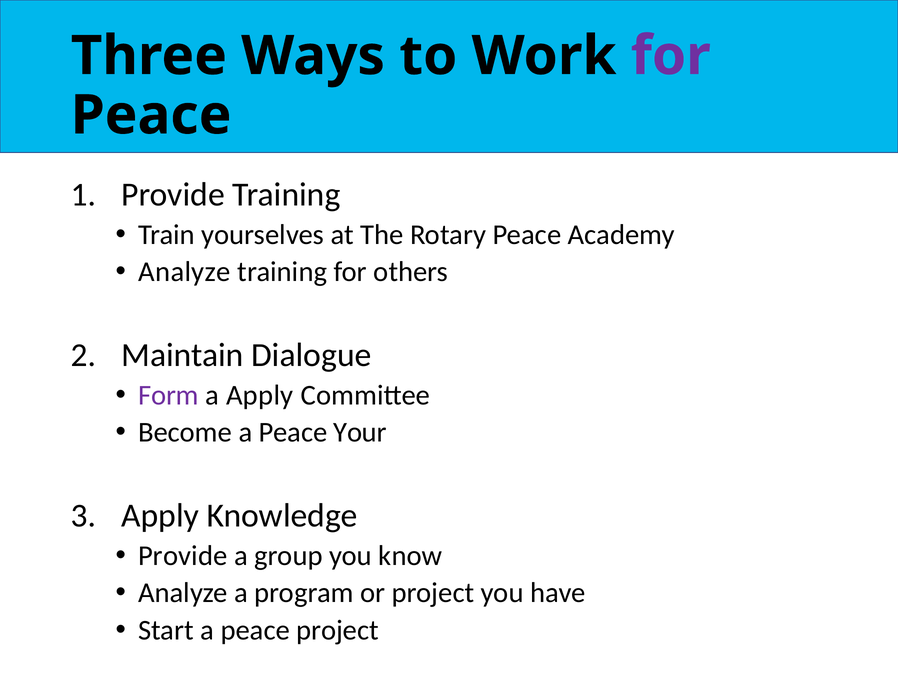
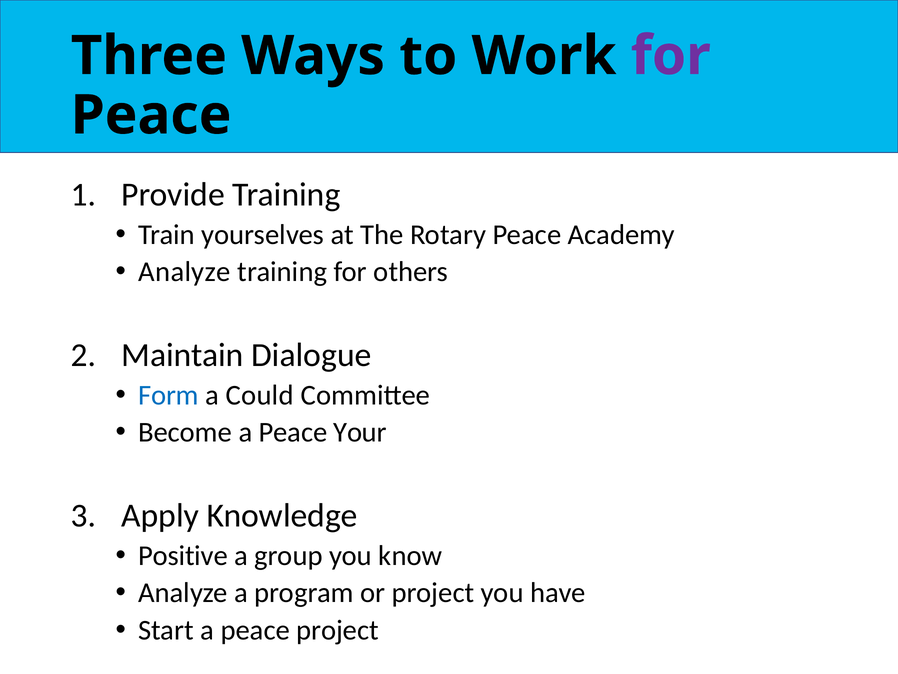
Form colour: purple -> blue (168, 395)
a Apply: Apply -> Could (260, 395)
Provide: Provide -> Positive (183, 555)
